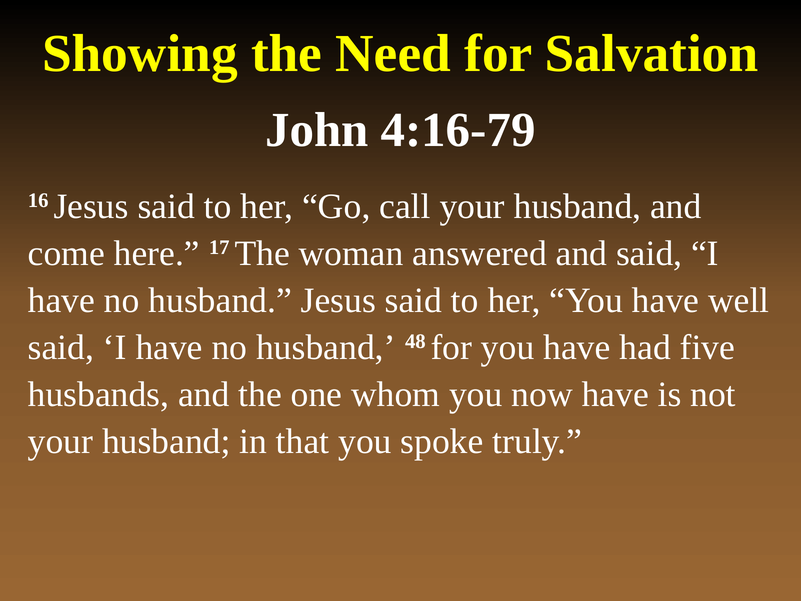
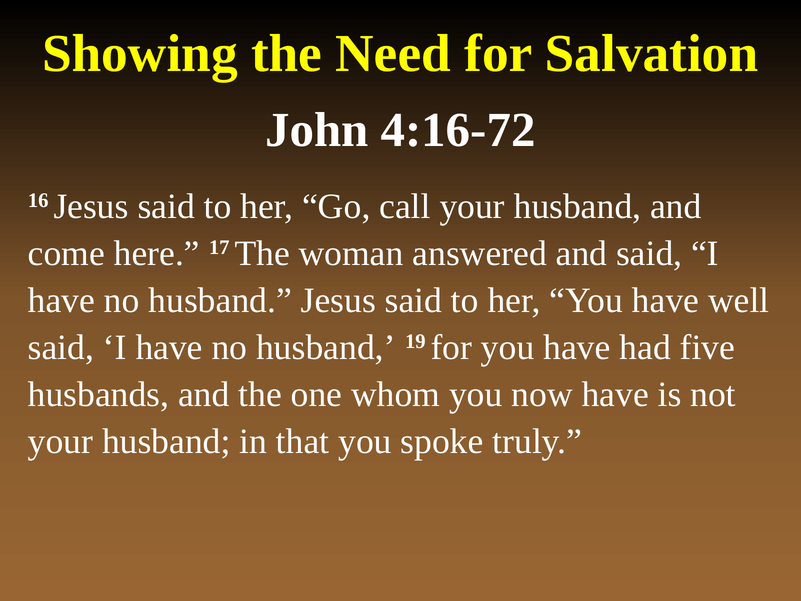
4:16-79: 4:16-79 -> 4:16-72 (458, 130)
48: 48 -> 19 (415, 341)
